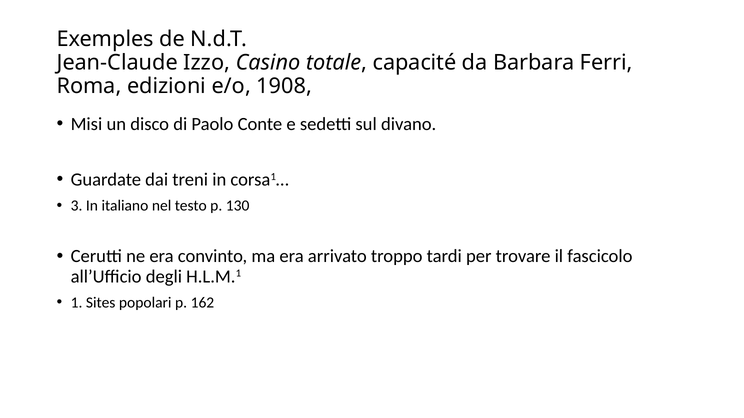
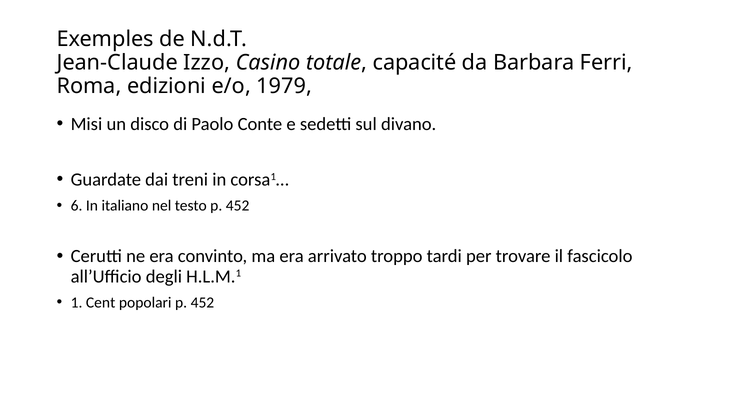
1908: 1908 -> 1979 (284, 86)
3: 3 -> 6 (77, 206)
testo p 130: 130 -> 452 (238, 206)
Sites: Sites -> Cent (101, 303)
popolari p 162: 162 -> 452 (202, 303)
